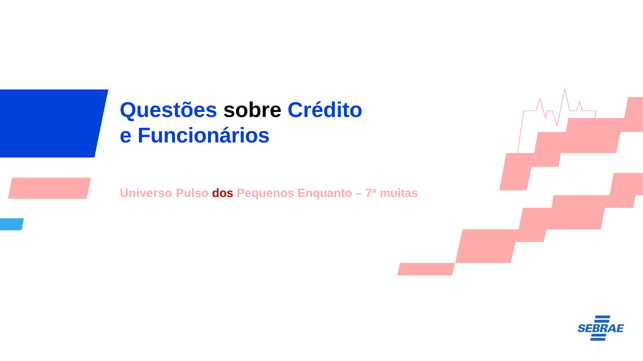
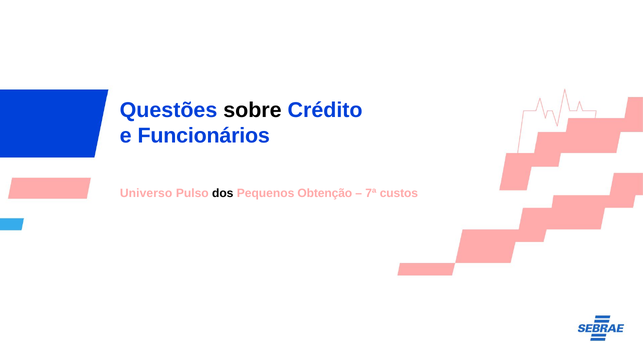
dos colour: red -> black (223, 194)
Enquanto: Enquanto -> Obtenção (325, 194)
muitas: muitas -> custos (399, 194)
